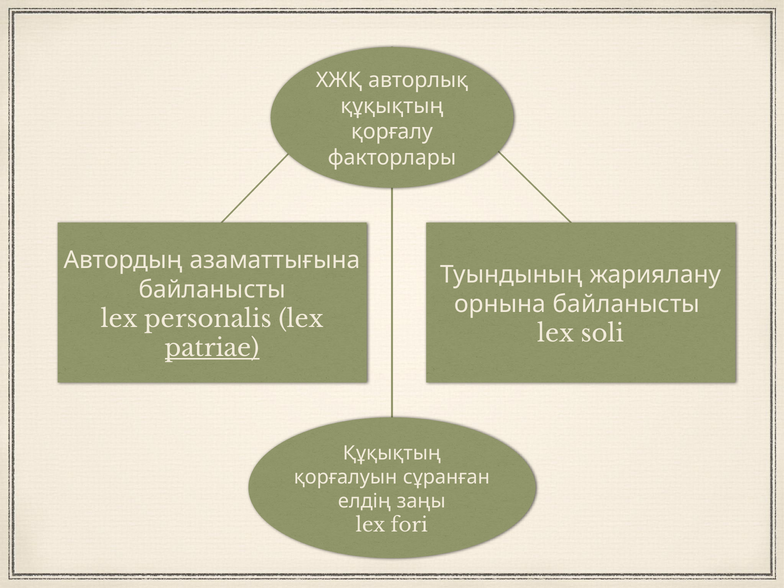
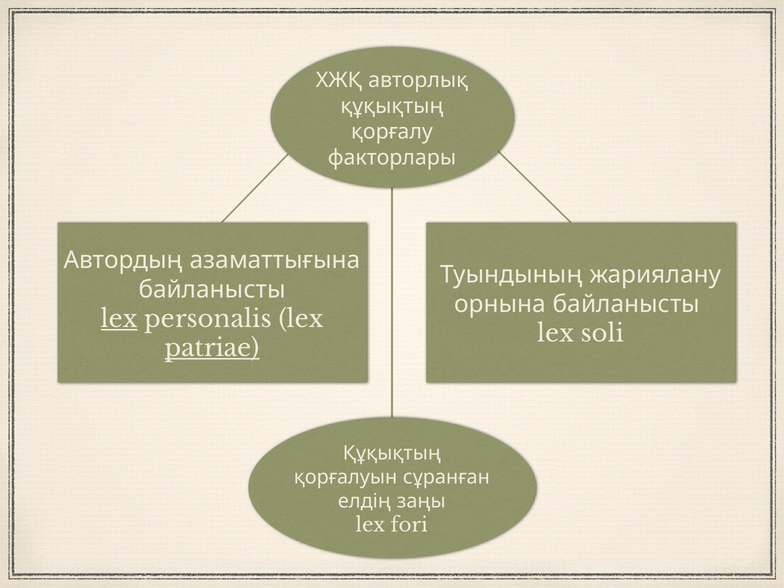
lex underline: none -> present (119, 319)
